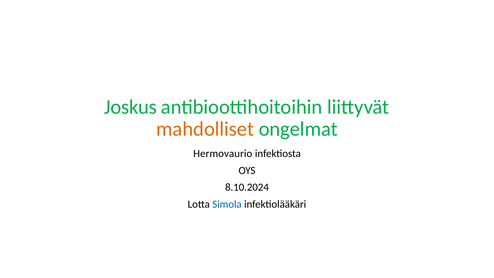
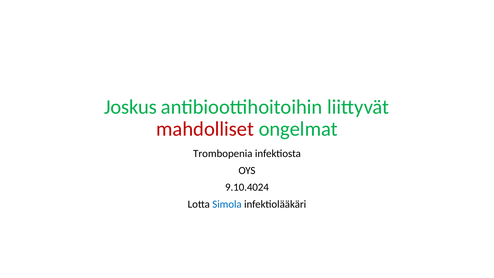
mahdolliset colour: orange -> red (205, 129)
Hermovaurio: Hermovaurio -> Trombopenia (223, 154)
8.10.2024: 8.10.2024 -> 9.10.4024 (247, 187)
